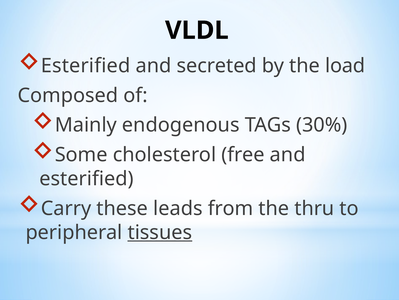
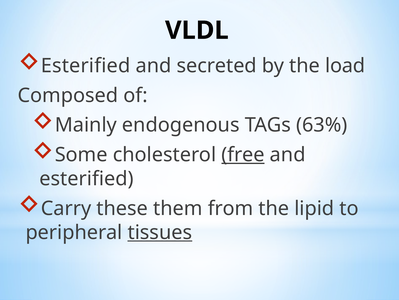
30%: 30% -> 63% (322, 125)
free underline: none -> present (243, 154)
leads: leads -> them (178, 208)
thru: thru -> lipid (314, 208)
